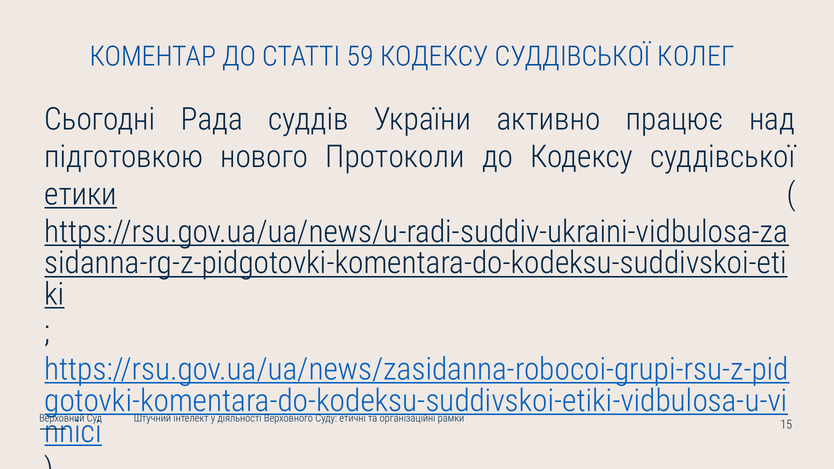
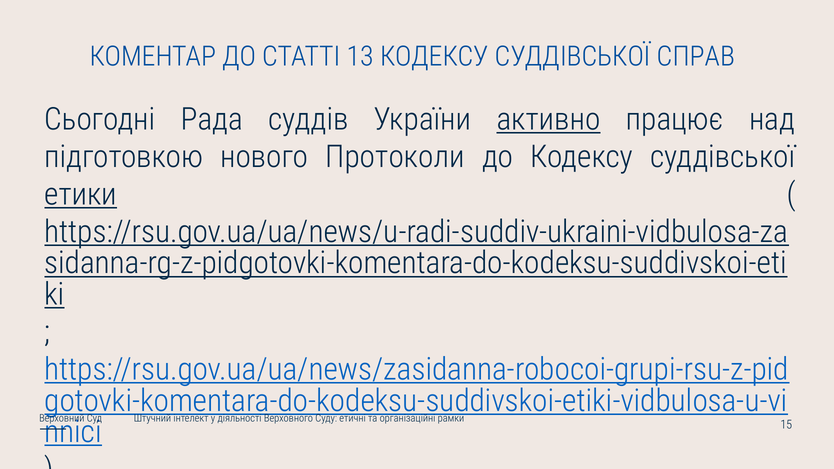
59: 59 -> 13 (360, 56)
КОЛЕГ: КОЛЕГ -> СПРАВ (696, 56)
активно underline: none -> present (549, 119)
